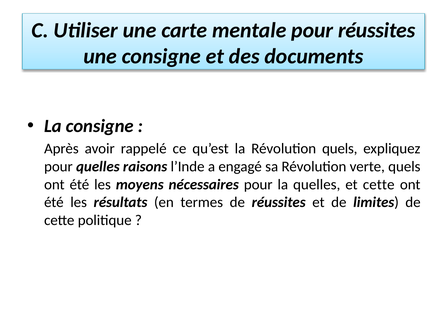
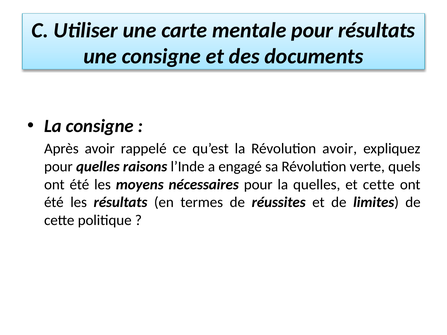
pour réussites: réussites -> résultats (377, 30)
Révolution quels: quels -> avoir (340, 149)
